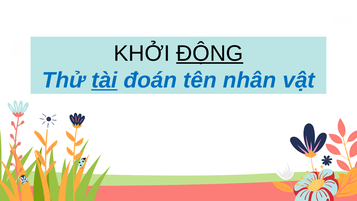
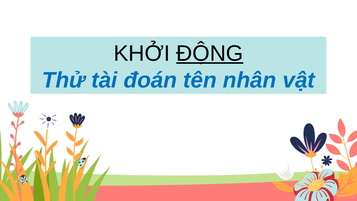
tài underline: present -> none (104, 80)
